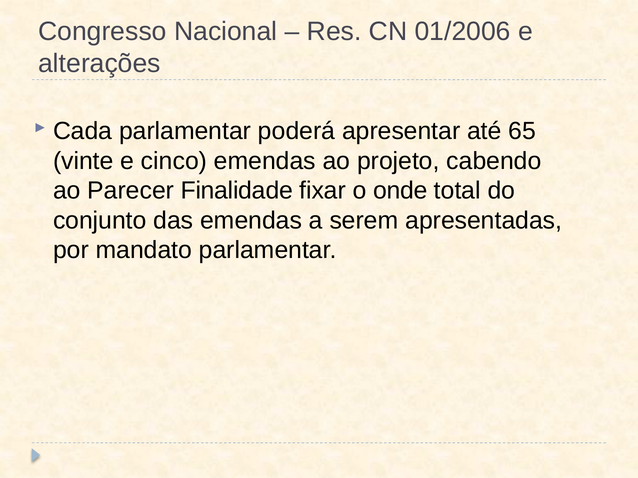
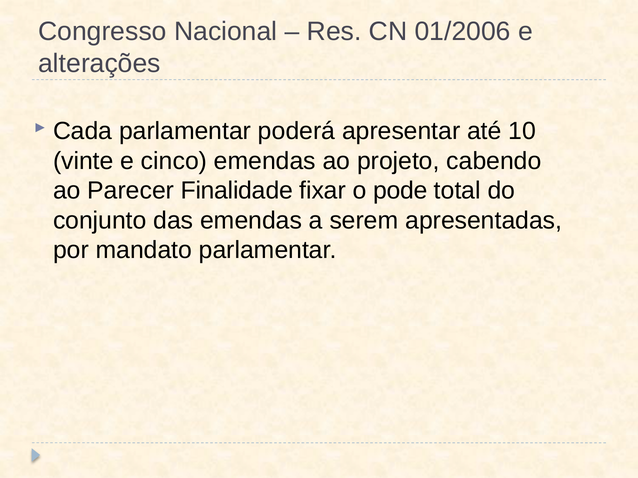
65: 65 -> 10 (522, 131)
onde: onde -> pode (400, 191)
